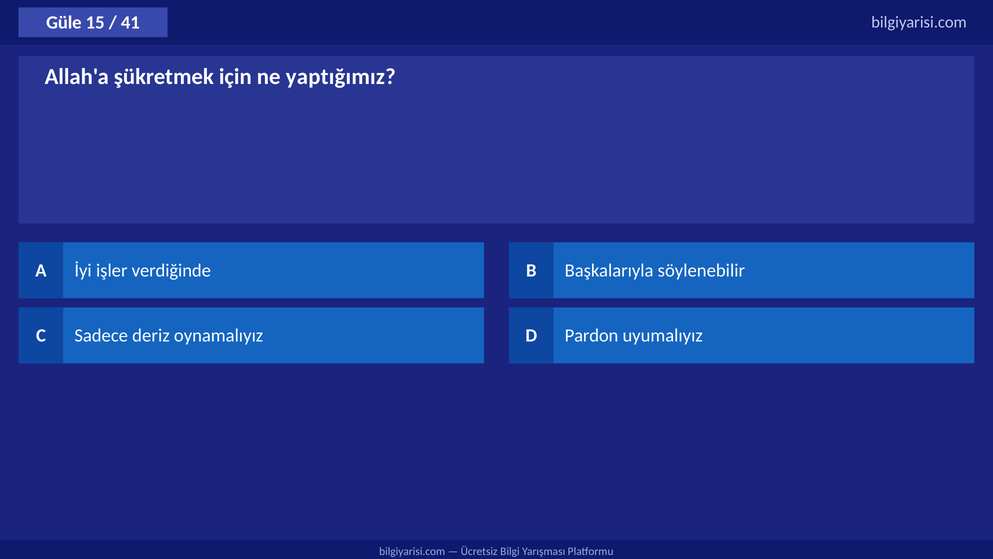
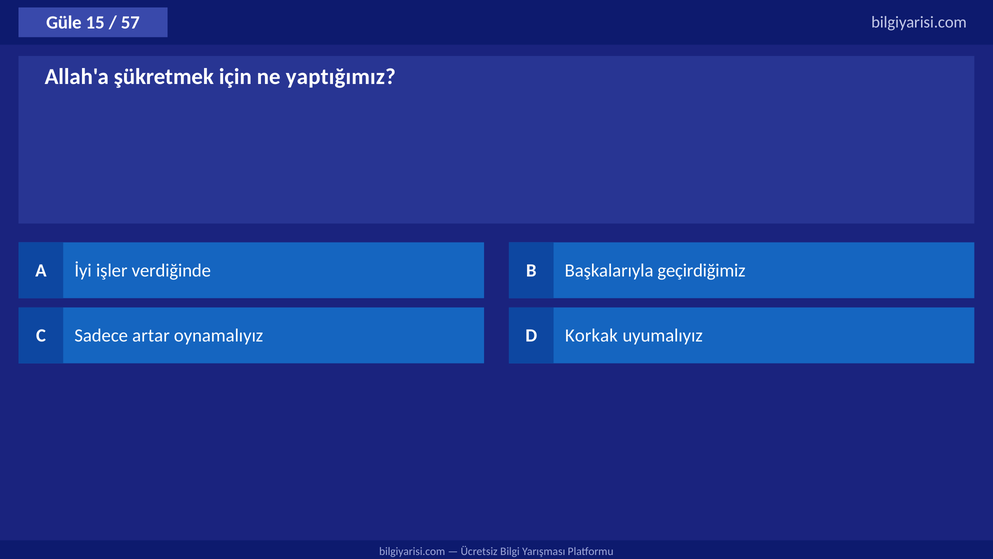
41: 41 -> 57 (130, 23)
söylenebilir: söylenebilir -> geçirdiğimiz (702, 270)
deriz: deriz -> artar (151, 335)
Pardon: Pardon -> Korkak (591, 335)
